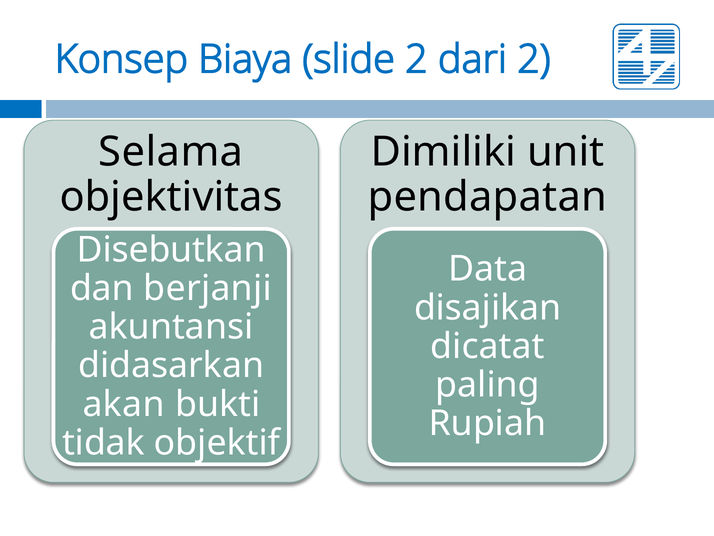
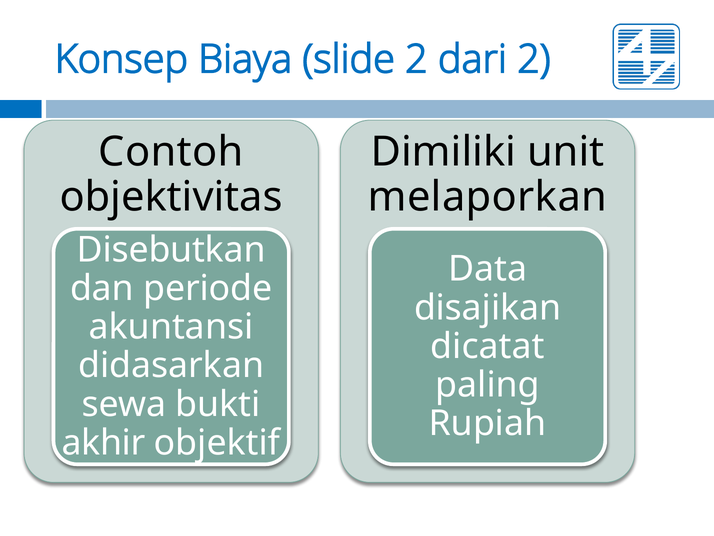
Selama: Selama -> Contoh (171, 152)
pendapatan: pendapatan -> melaporkan (487, 197)
berjanji: berjanji -> periode (208, 288)
akan: akan -> sewa (124, 404)
tidak: tidak -> akhir (104, 442)
